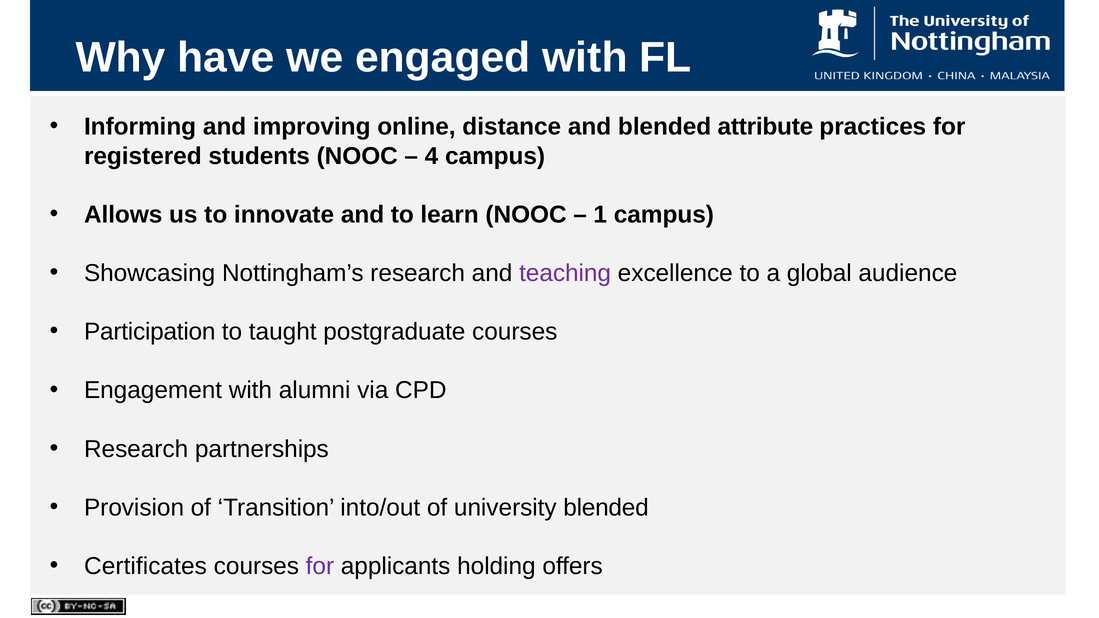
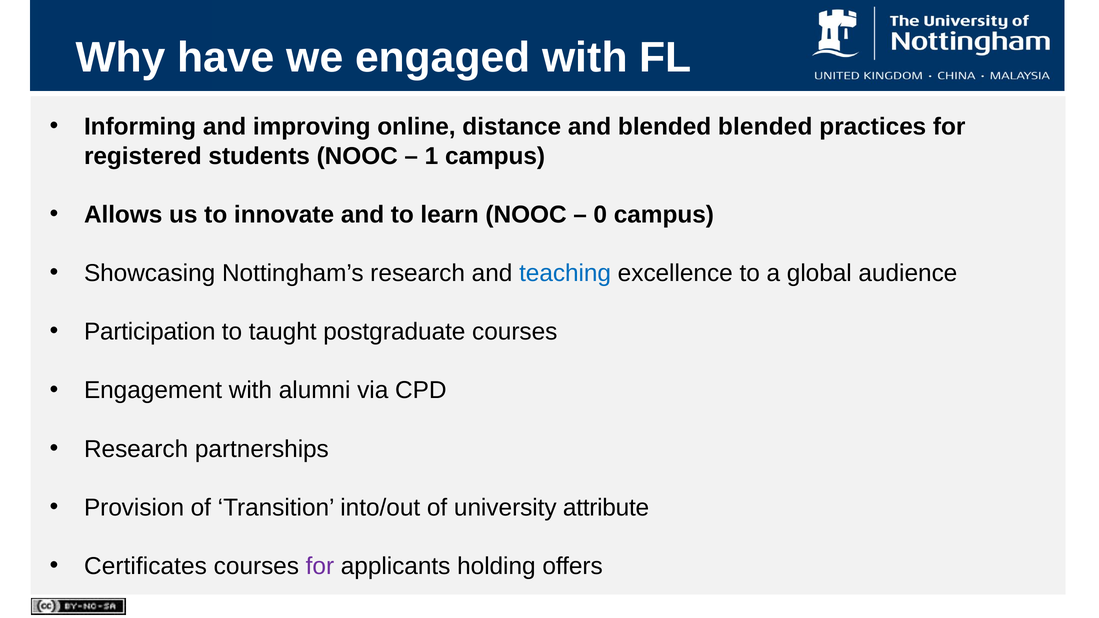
blended attribute: attribute -> blended (765, 127)
4: 4 -> 1 (432, 156)
1: 1 -> 0 (600, 215)
teaching colour: purple -> blue (565, 273)
university blended: blended -> attribute (606, 508)
